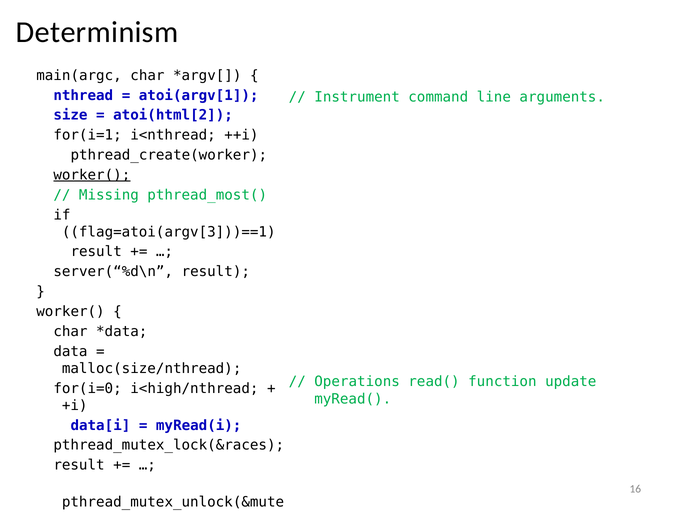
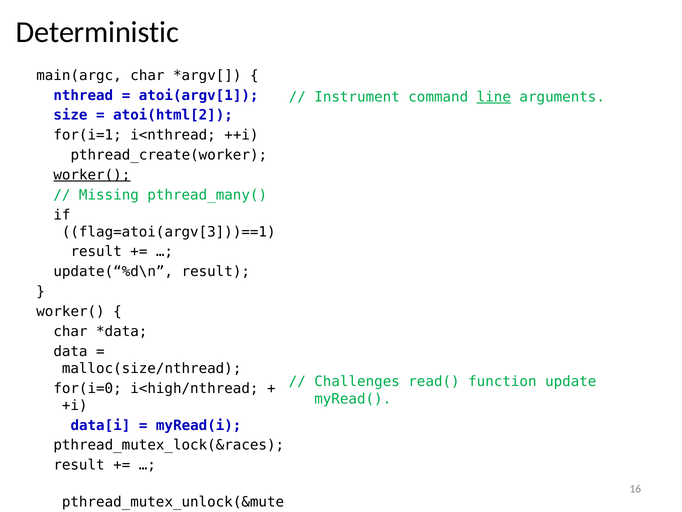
Determinism: Determinism -> Deterministic (97, 32)
line underline: none -> present (494, 97)
pthread_most(: pthread_most( -> pthread_many( (207, 195)
server(“%d\n: server(“%d\n -> update(“%d\n (113, 271)
Operations: Operations -> Challenges (357, 381)
